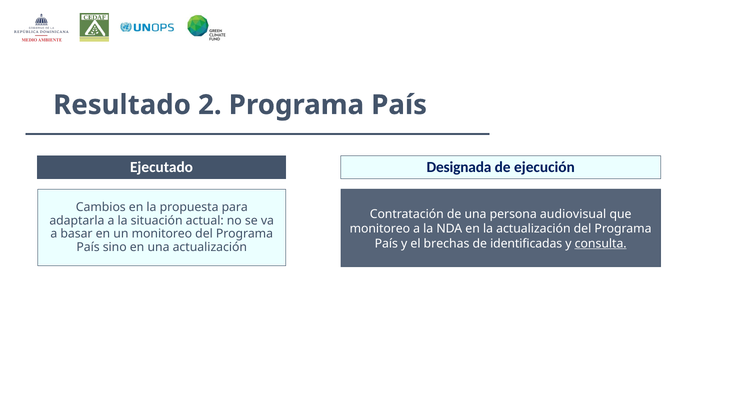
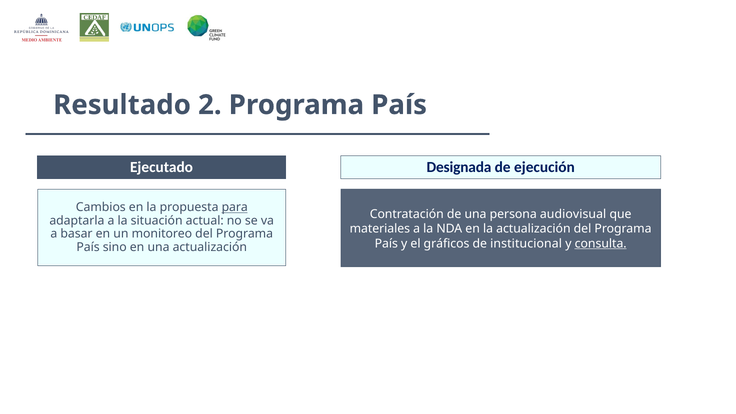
para underline: none -> present (235, 207)
monitoreo: monitoreo -> materiales (380, 229)
brechas: brechas -> gráficos (447, 244)
identificadas: identificadas -> institucional (526, 244)
